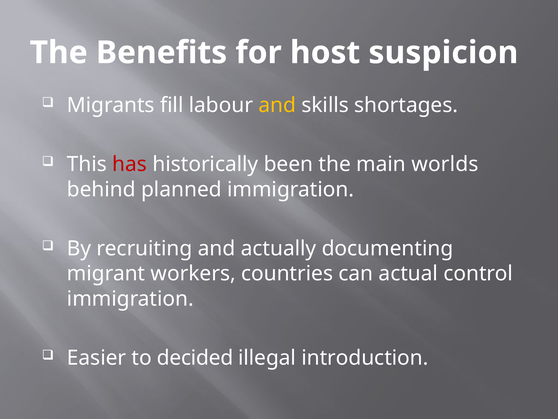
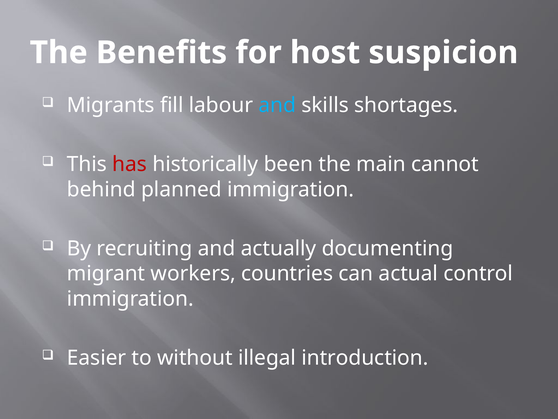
and colour: yellow -> light blue (277, 105)
worlds: worlds -> cannot (445, 164)
decided: decided -> without (195, 357)
